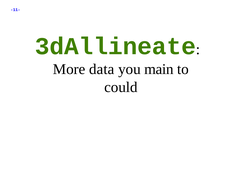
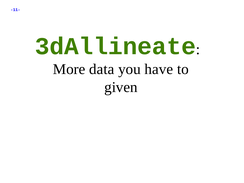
main: main -> have (159, 69)
could: could -> given (121, 87)
